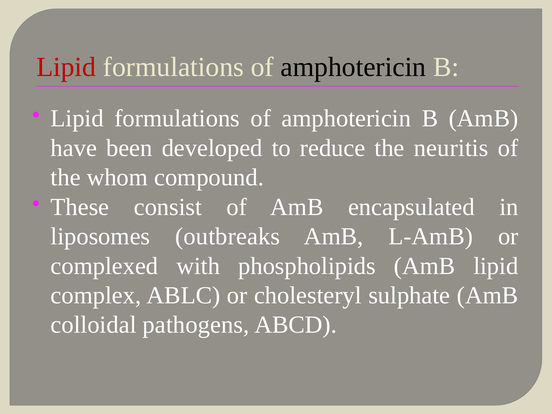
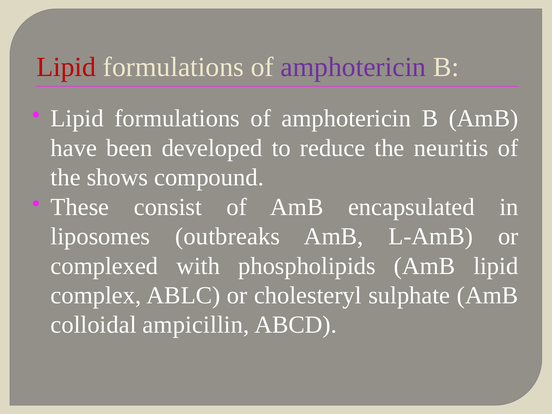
amphotericin colour: black -> purple (353, 67)
whom: whom -> shows (117, 177)
pathogens: pathogens -> ampicillin (196, 325)
